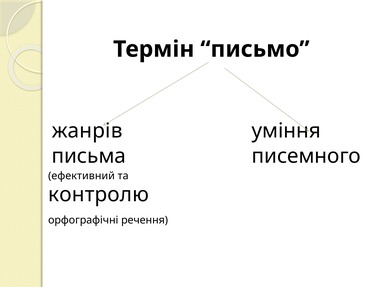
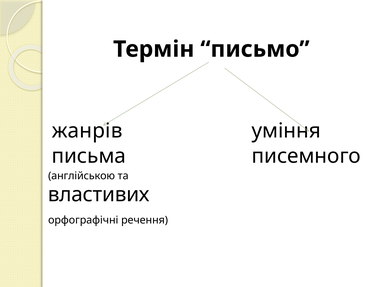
ефективний: ефективний -> англійською (82, 176)
контролю: контролю -> властивих (99, 195)
